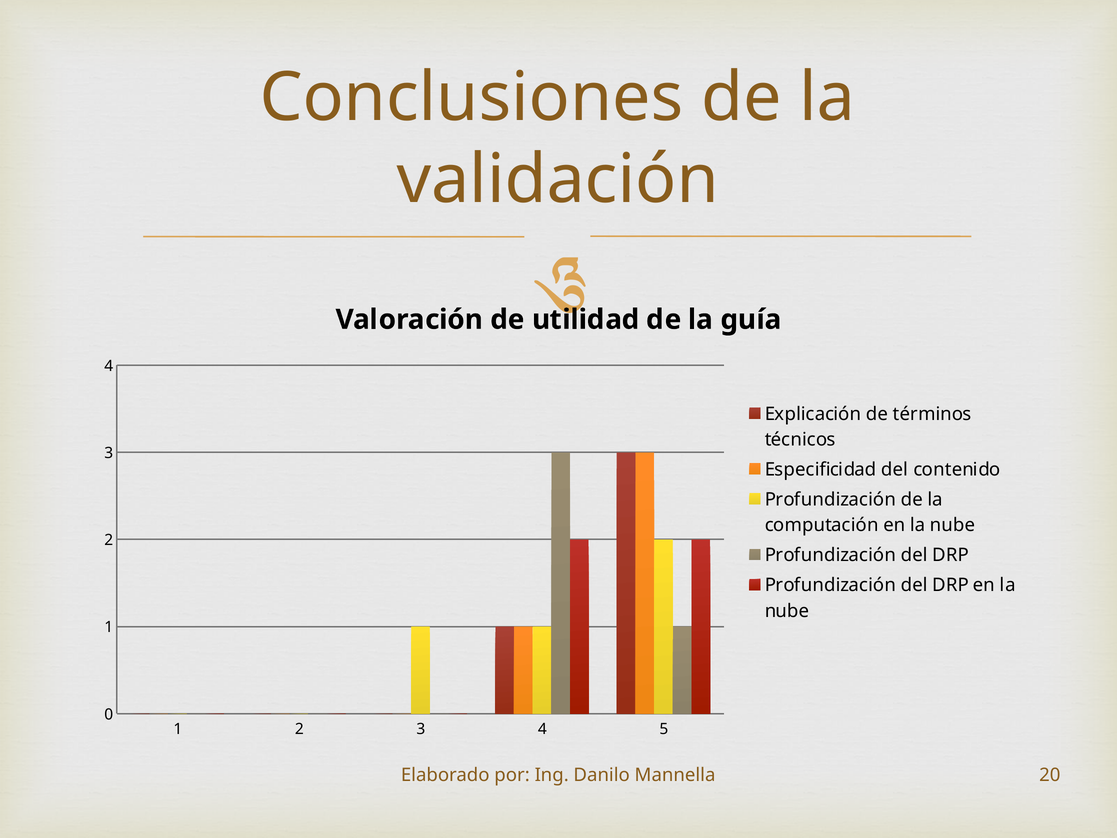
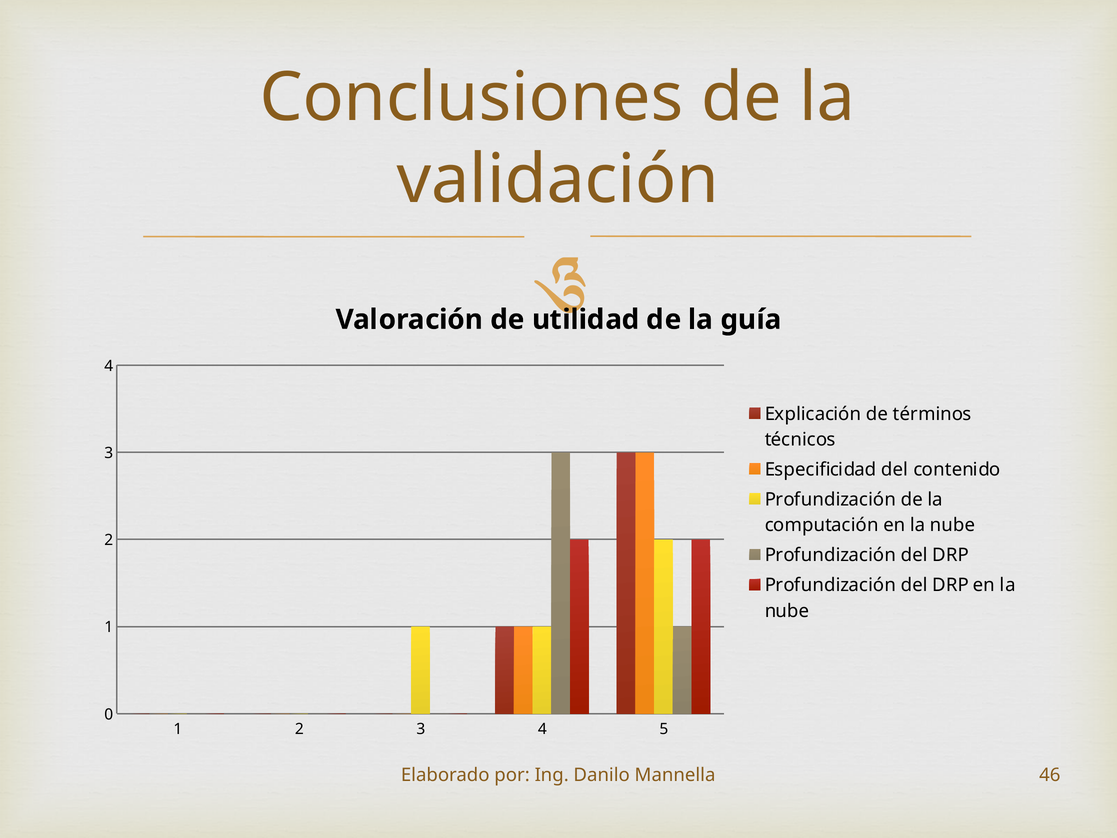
20: 20 -> 46 (1050, 775)
